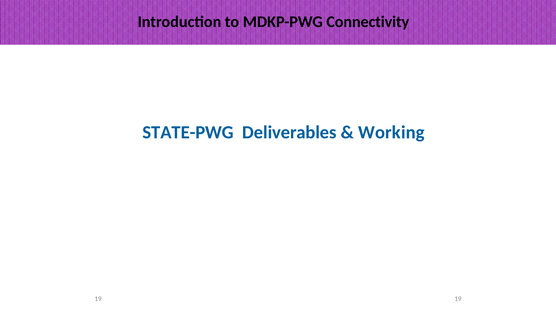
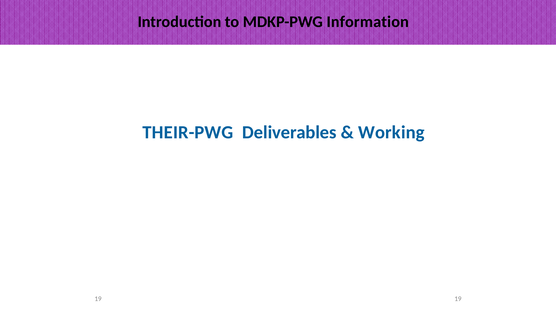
Connectivity: Connectivity -> Information (368, 22)
STATE-PWG: STATE-PWG -> THEIR-PWG (188, 132)
